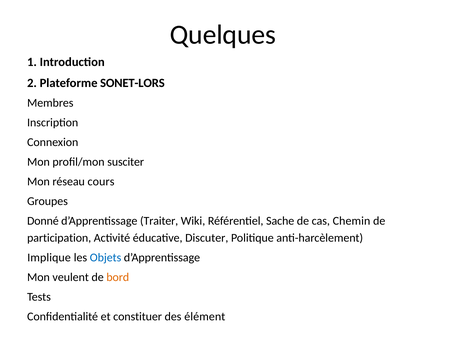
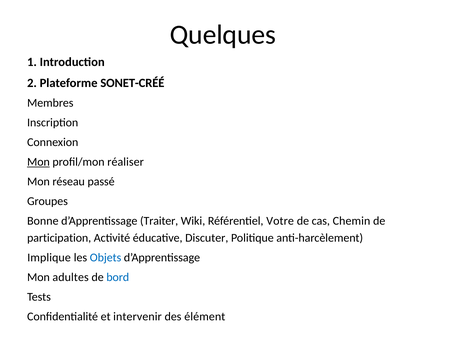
SONET-LORS: SONET-LORS -> SONET-CRÉÉ (132, 83)
Mon underline: none -> present (38, 162)
susciter: susciter -> réaliser (126, 162)
cours: cours -> passé (101, 182)
Donné: Donné -> Bonne (43, 221)
Sache: Sache -> Votre (280, 221)
veulent: veulent -> adultes (71, 277)
bord colour: orange -> blue (118, 277)
constituer: constituer -> intervenir (138, 317)
